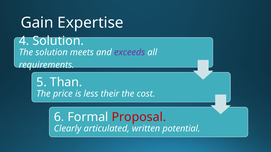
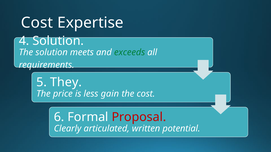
Gain: Gain -> Cost (37, 23)
exceeds colour: purple -> green (130, 52)
Than: Than -> They (66, 82)
their: their -> gain (110, 94)
